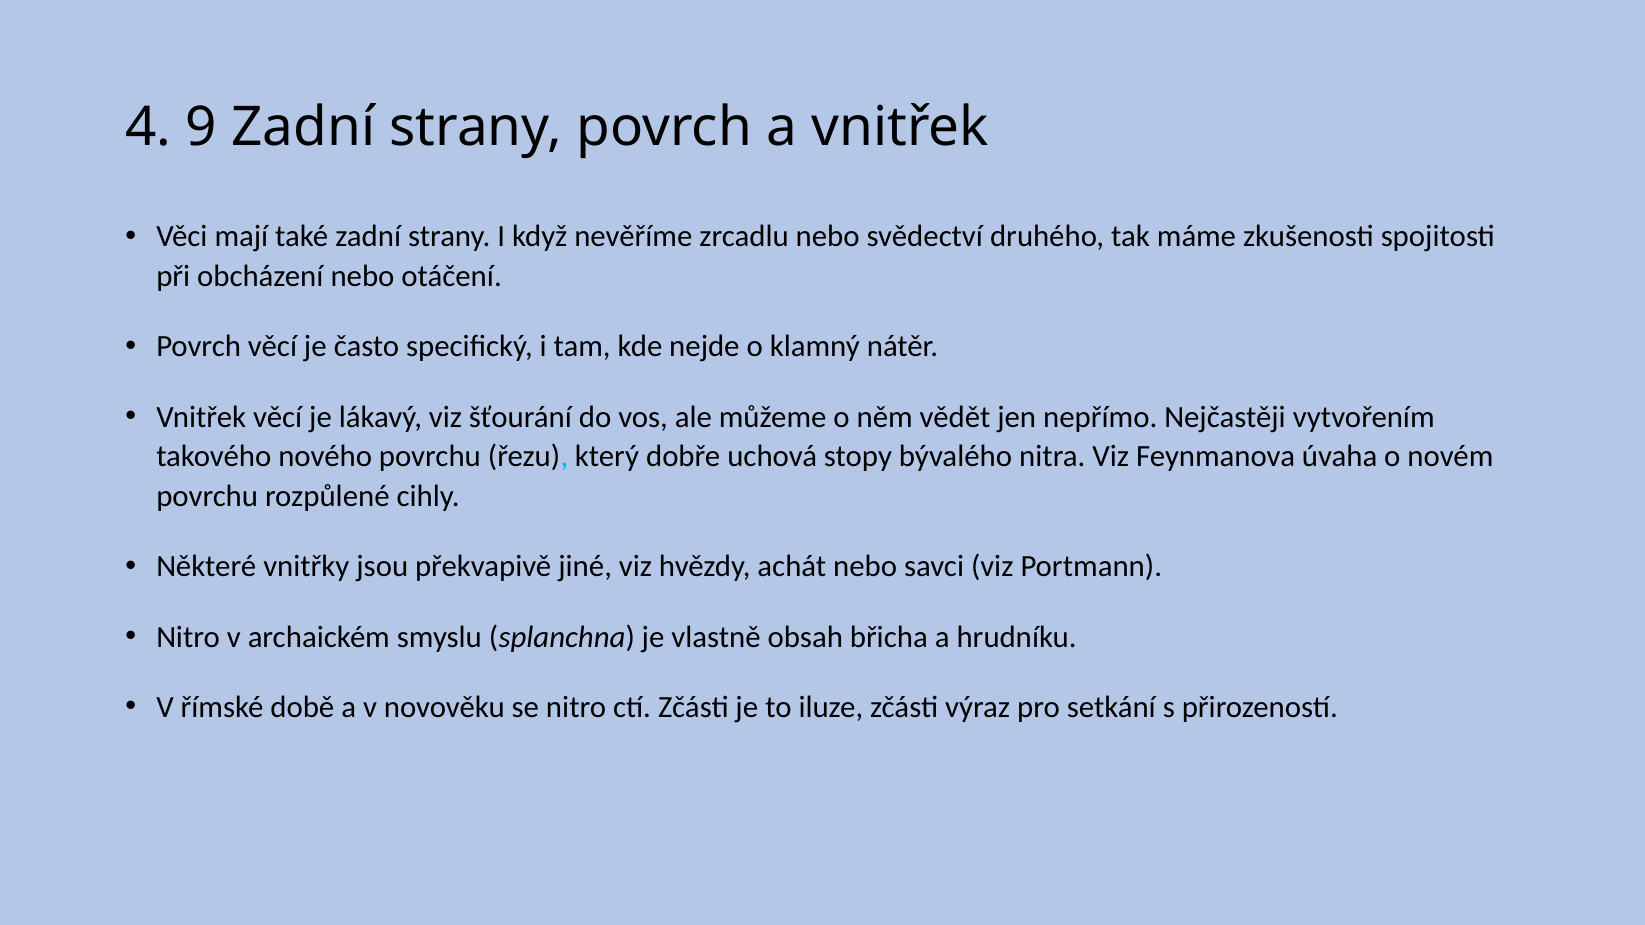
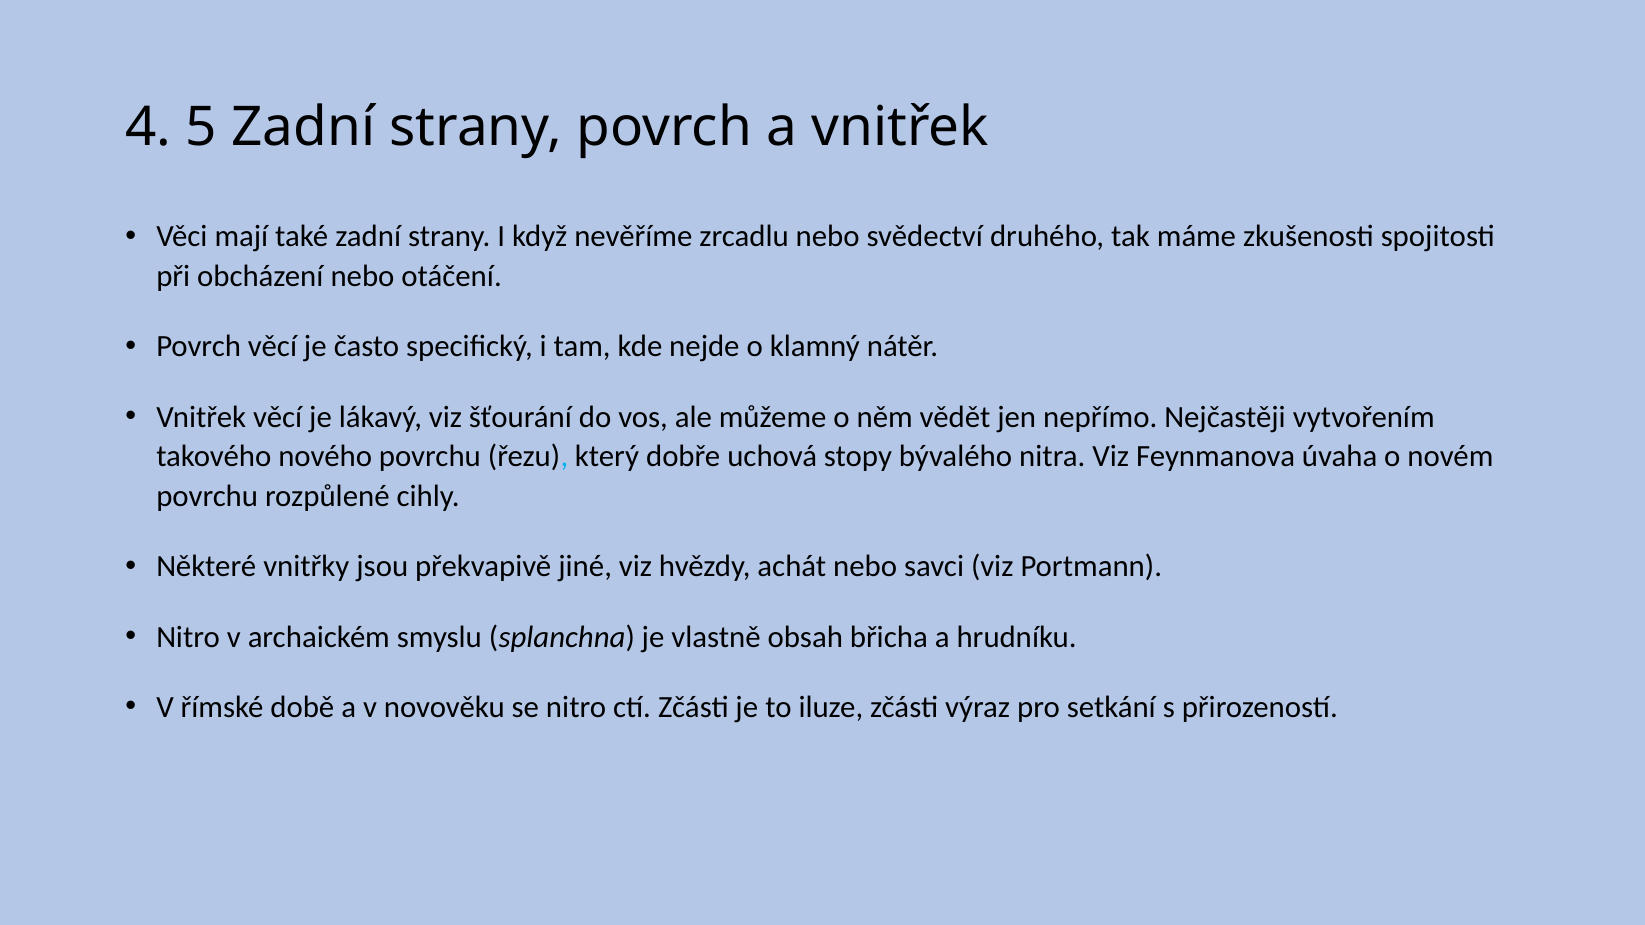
9: 9 -> 5 (201, 128)
